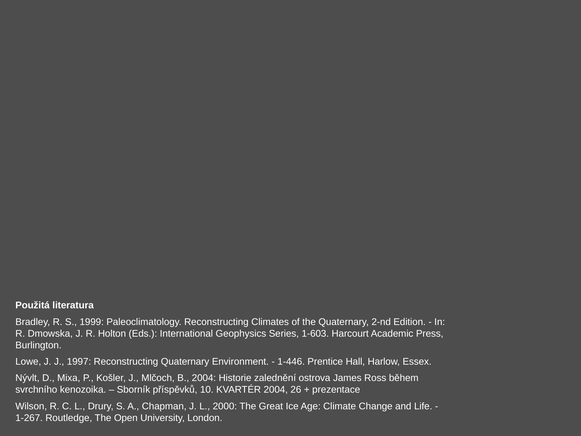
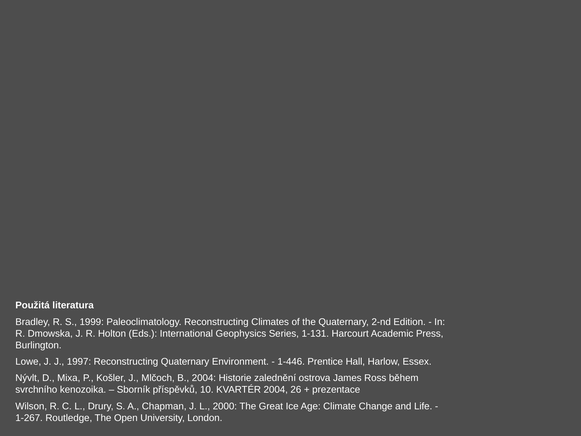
1-603: 1-603 -> 1-131 (315, 333)
